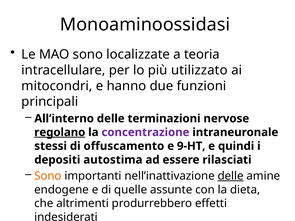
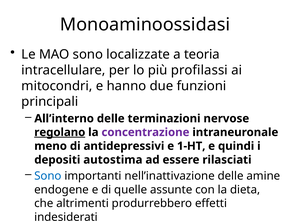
utilizzato: utilizzato -> profilassi (199, 70)
stessi: stessi -> meno (51, 146)
offuscamento: offuscamento -> antidepressivi (124, 146)
9-HT: 9-HT -> 1-HT (191, 146)
Sono colour: orange -> blue (48, 176)
delle underline: present -> none (231, 176)
